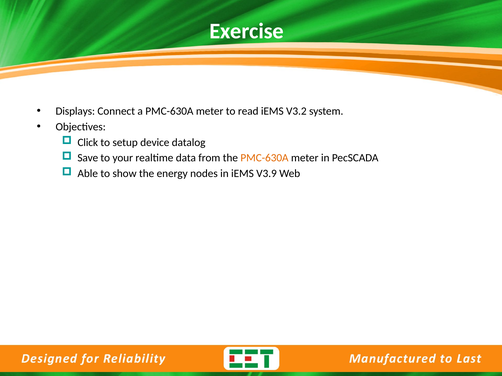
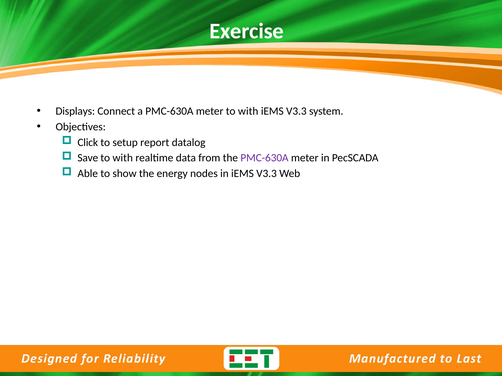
meter to read: read -> with (248, 111)
V3.2: V3.2 -> V3.3 (296, 111)
device: device -> report (155, 143)
your: your -> with (123, 158)
PMC-630A colour: orange -> purple (265, 158)
in iEMS V3.9: V3.9 -> V3.3 (267, 174)
